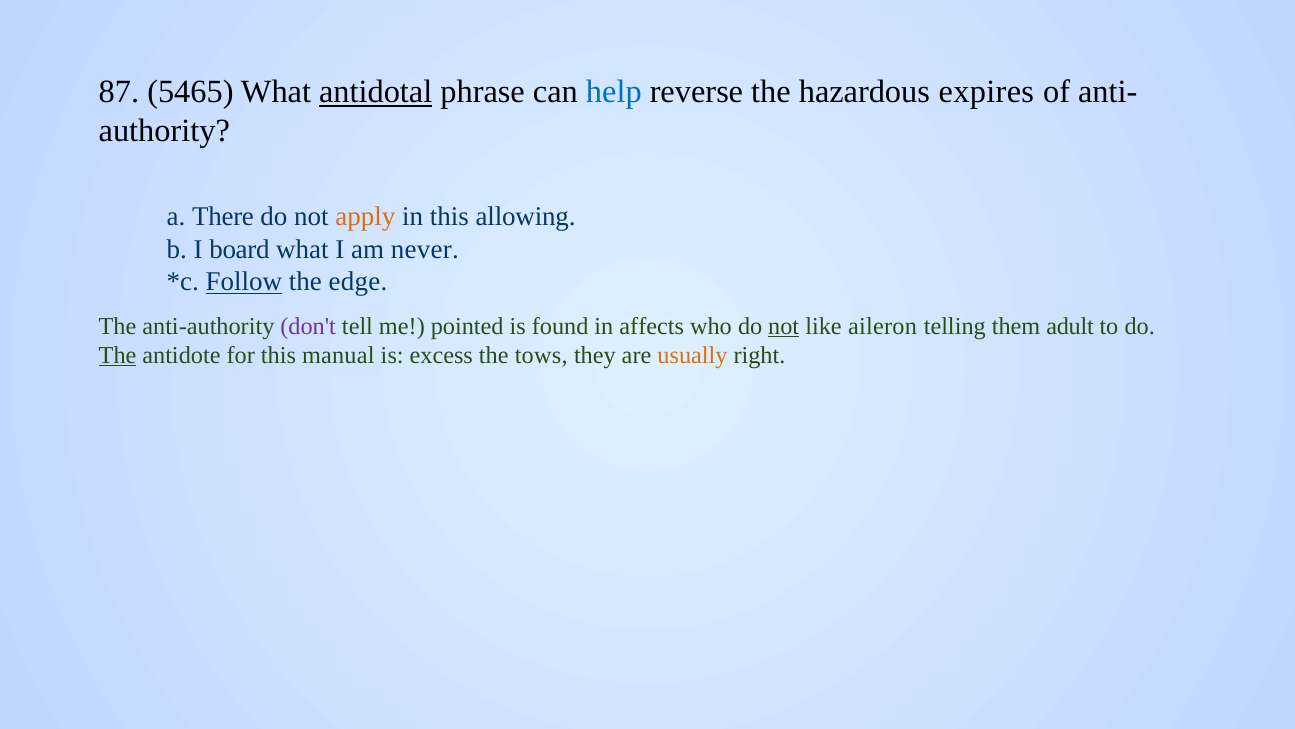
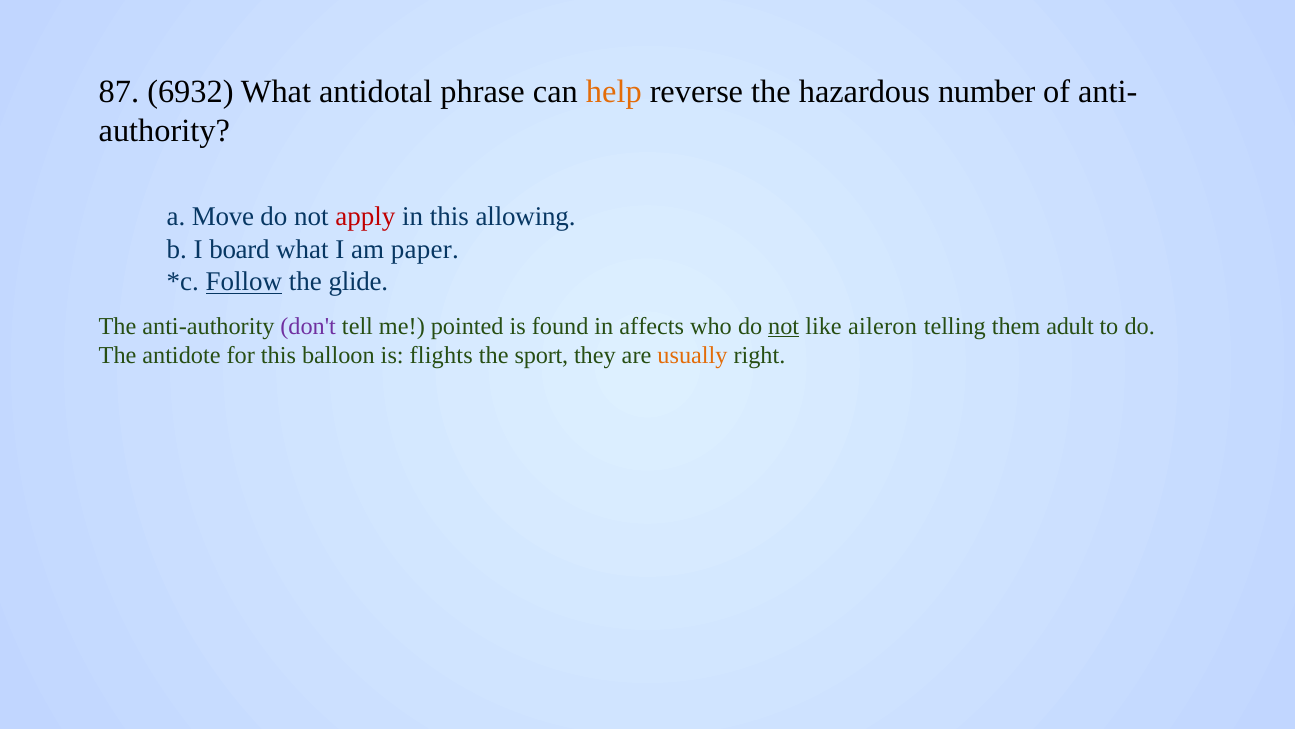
5465: 5465 -> 6932 (190, 92)
antidotal underline: present -> none (376, 92)
help colour: blue -> orange (614, 92)
expires: expires -> number (987, 92)
There: There -> Move (223, 217)
apply colour: orange -> red (365, 217)
never: never -> paper (425, 249)
edge: edge -> glide (358, 282)
The underline: present -> none (118, 355)
manual: manual -> balloon (338, 355)
excess: excess -> flights (441, 355)
tows: tows -> sport (541, 355)
